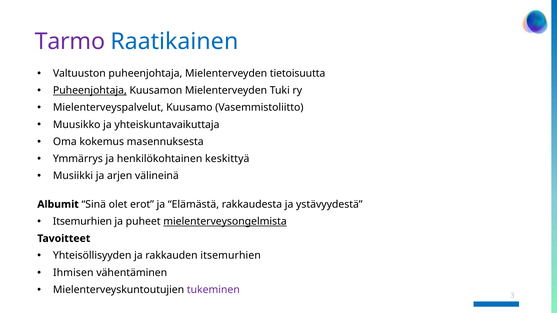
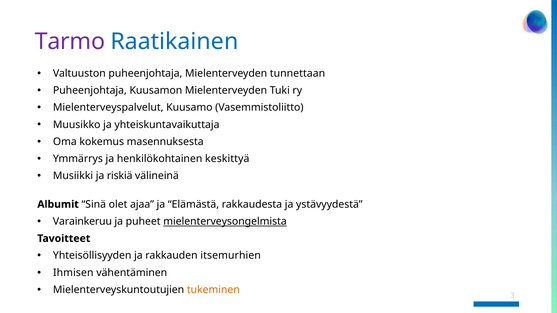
tietoisuutta: tietoisuutta -> tunnettaan (298, 73)
Puheenjohtaja underline: present -> none (90, 91)
arjen: arjen -> riskiä (120, 176)
erot: erot -> ajaa (142, 205)
Itsemurhien: Itsemurhien -> Varainkeruu (82, 222)
tukeminen colour: purple -> orange (213, 290)
